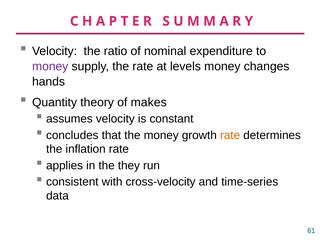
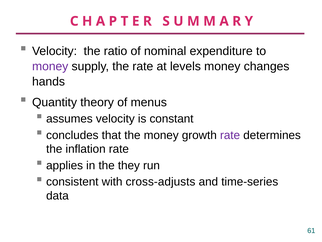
makes: makes -> menus (149, 102)
rate colour: orange -> purple (230, 135)
cross-velocity: cross-velocity -> cross-adjusts (160, 181)
